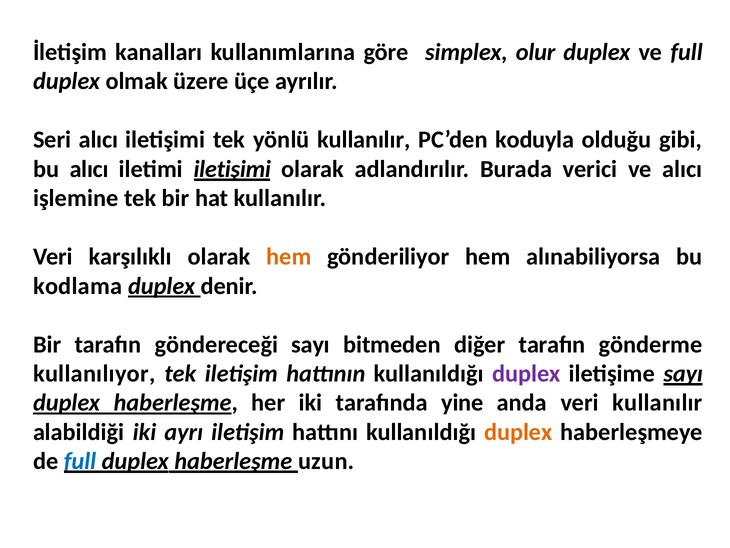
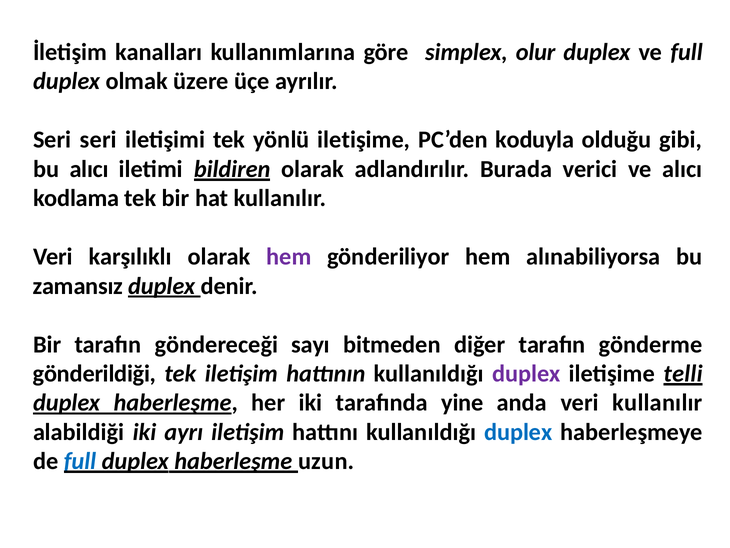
Seri alıcı: alıcı -> seri (98, 140)
yönlü kullanılır: kullanılır -> iletişime (364, 140)
iletimi iletişimi: iletişimi -> bildiren (232, 169)
işlemine: işlemine -> kodlama (76, 198)
hem colour: orange -> purple (289, 257)
kodlama: kodlama -> zamansız (78, 286)
kullanılıyor: kullanılıyor -> gönderildiği (95, 373)
iletişime sayı: sayı -> telli (683, 373)
duplex colour: orange -> blue (518, 432)
